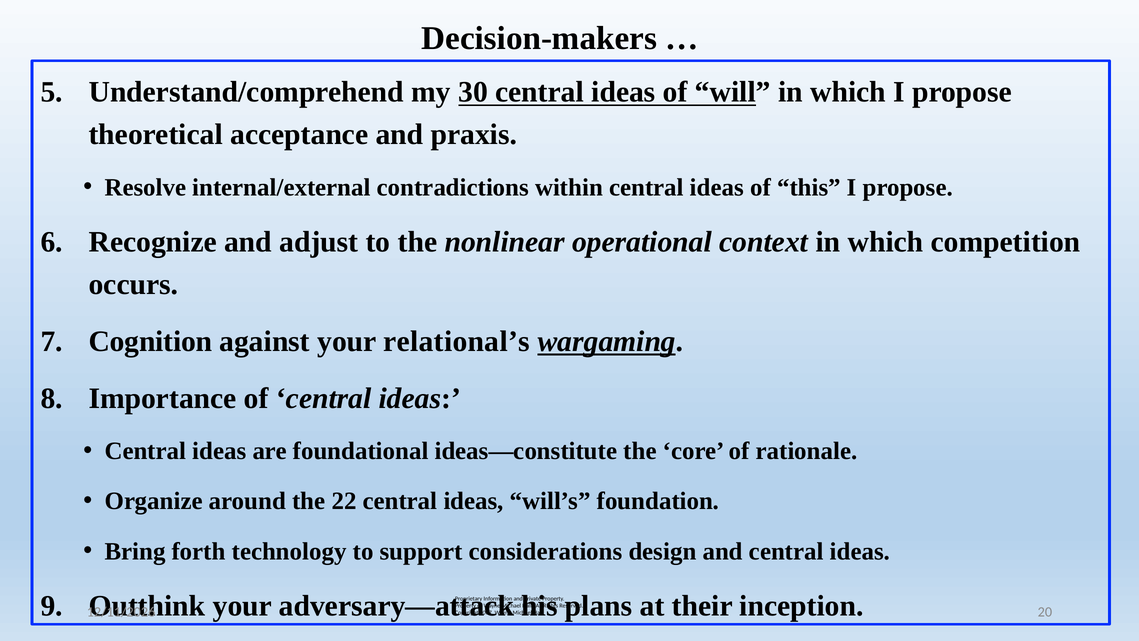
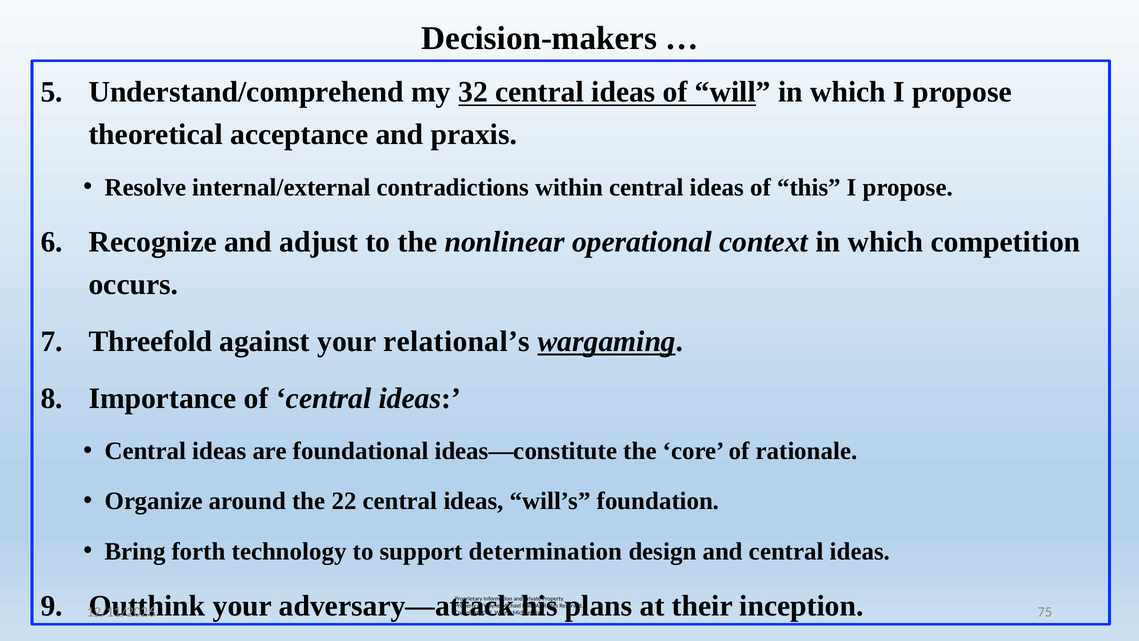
30: 30 -> 32 (473, 92)
Cognition: Cognition -> Threefold (150, 341)
considerations: considerations -> determination (546, 551)
20: 20 -> 75 (1045, 612)
